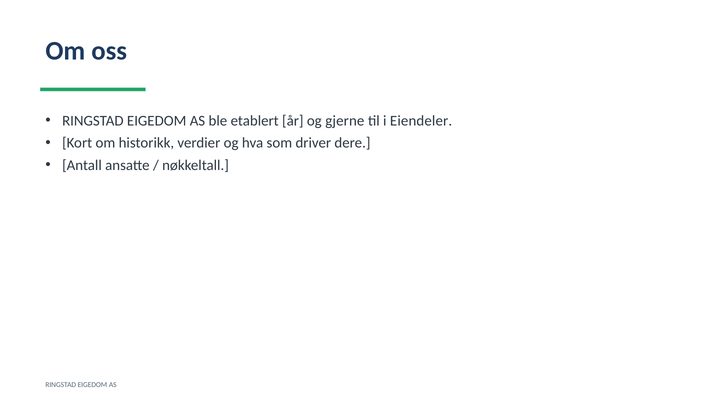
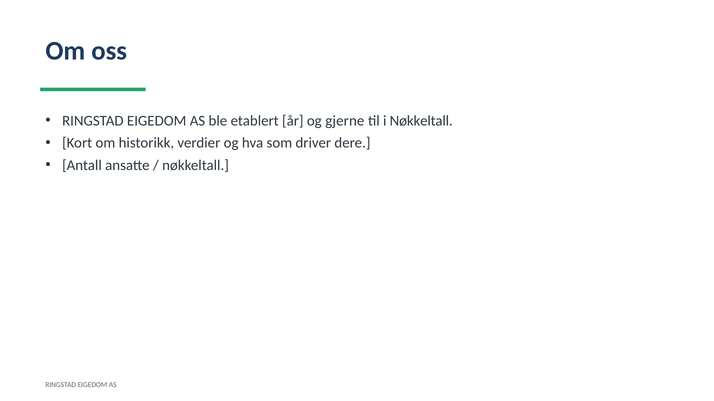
i Eiendeler: Eiendeler -> Nøkkeltall (421, 121)
